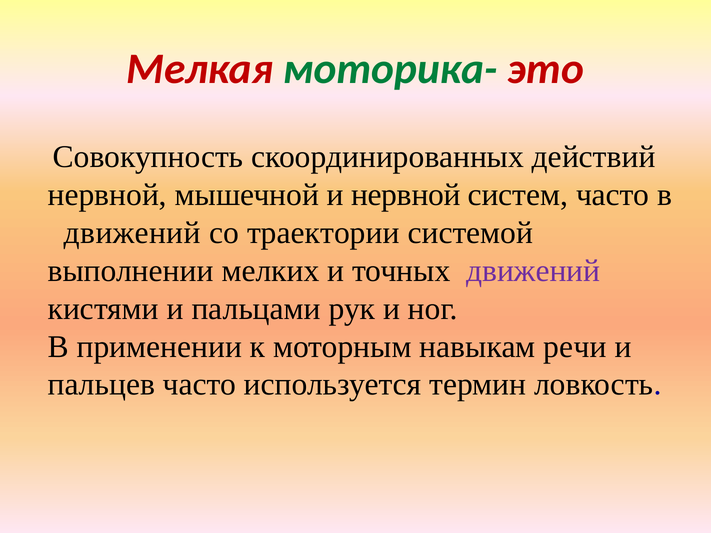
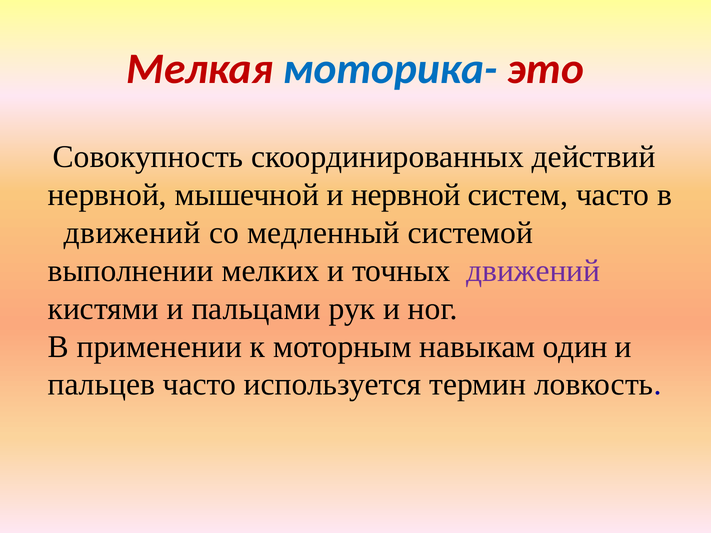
моторика- colour: green -> blue (390, 69)
траектории: траектории -> медленный (323, 233)
речи: речи -> один (575, 347)
